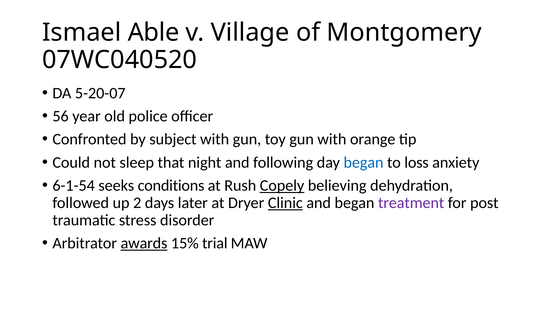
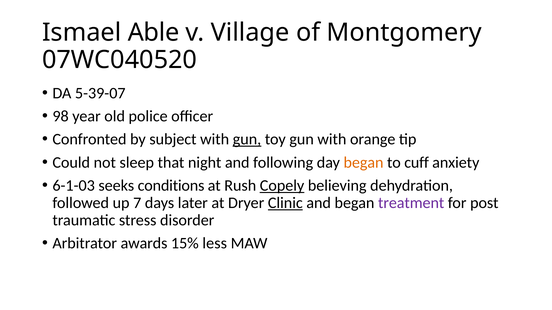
5-20-07: 5-20-07 -> 5-39-07 (100, 93)
56: 56 -> 98 (61, 116)
gun underline: none -> present (247, 140)
began colour: blue -> orange (364, 163)
loss: loss -> cuff (417, 163)
6-1-54: 6-1-54 -> 6-1-03 (74, 186)
2: 2 -> 7 (137, 203)
awards underline: present -> none (144, 244)
trial: trial -> less (215, 244)
